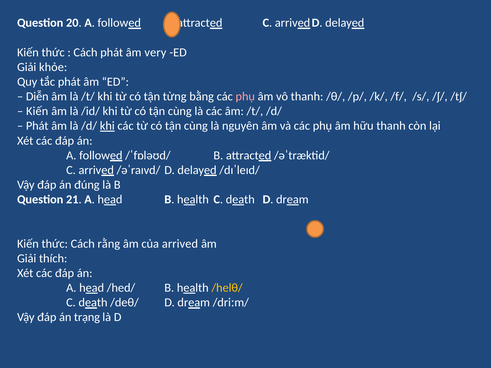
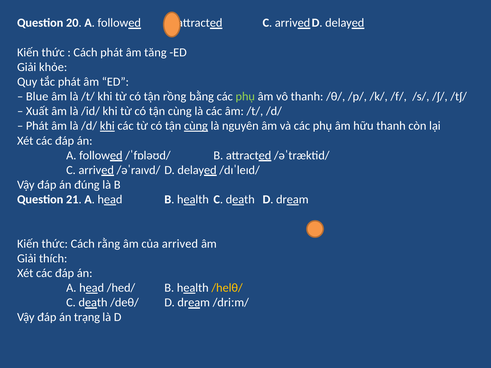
very: very -> tăng (155, 52)
Diễn: Diễn -> Blue (37, 97)
từng: từng -> rồng (175, 97)
phụ colour: pink -> light green (245, 97)
Kiến: Kiến -> Xuất (37, 111)
cùng underline: none -> present (196, 126)
